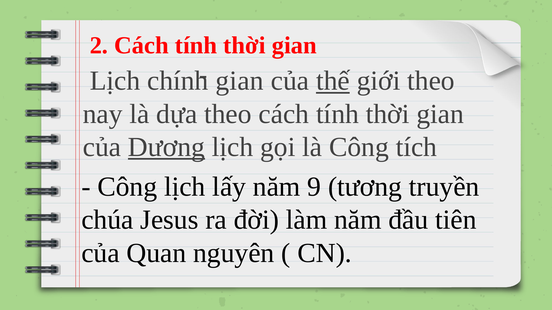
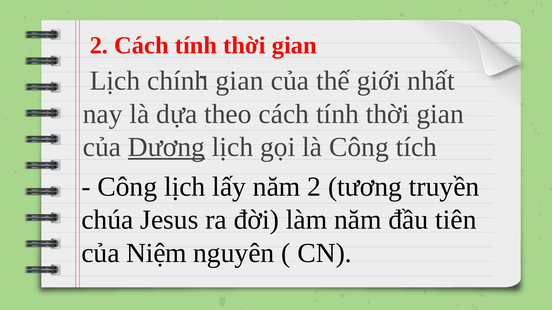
thế underline: present -> none (333, 81)
giới theo: theo -> nhất (431, 81)
năm 9: 9 -> 2 (314, 187)
Quan: Quan -> Niệm (157, 253)
